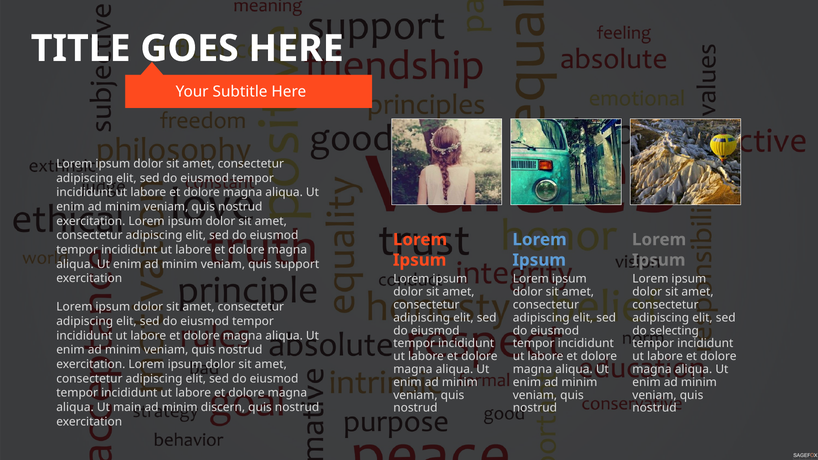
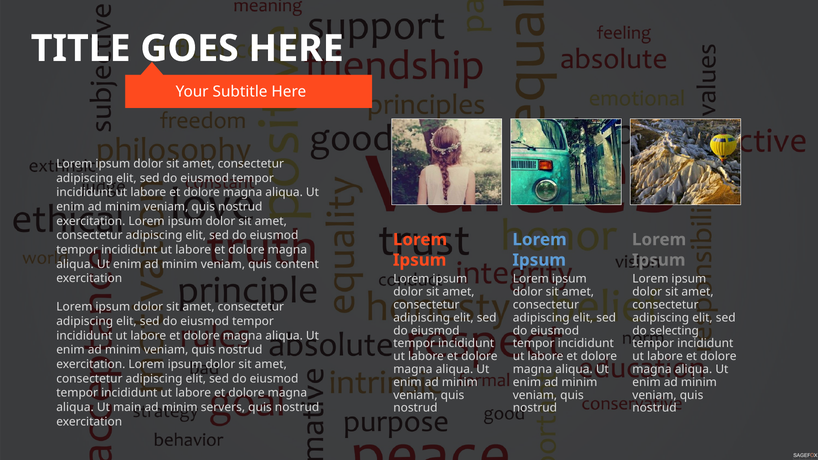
support: support -> content (297, 264)
discern: discern -> servers (223, 407)
